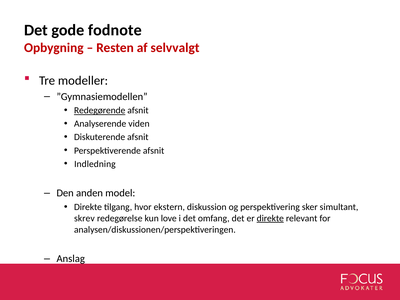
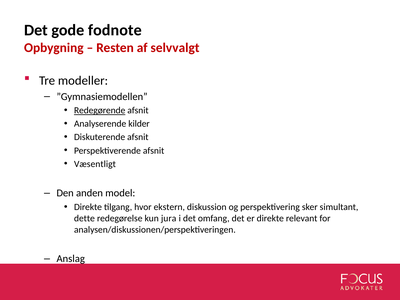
viden: viden -> kilder (139, 124)
Indledning: Indledning -> Væsentligt (95, 164)
skrev: skrev -> dette (84, 218)
love: love -> jura (169, 218)
direkte underline: present -> none (270, 218)
